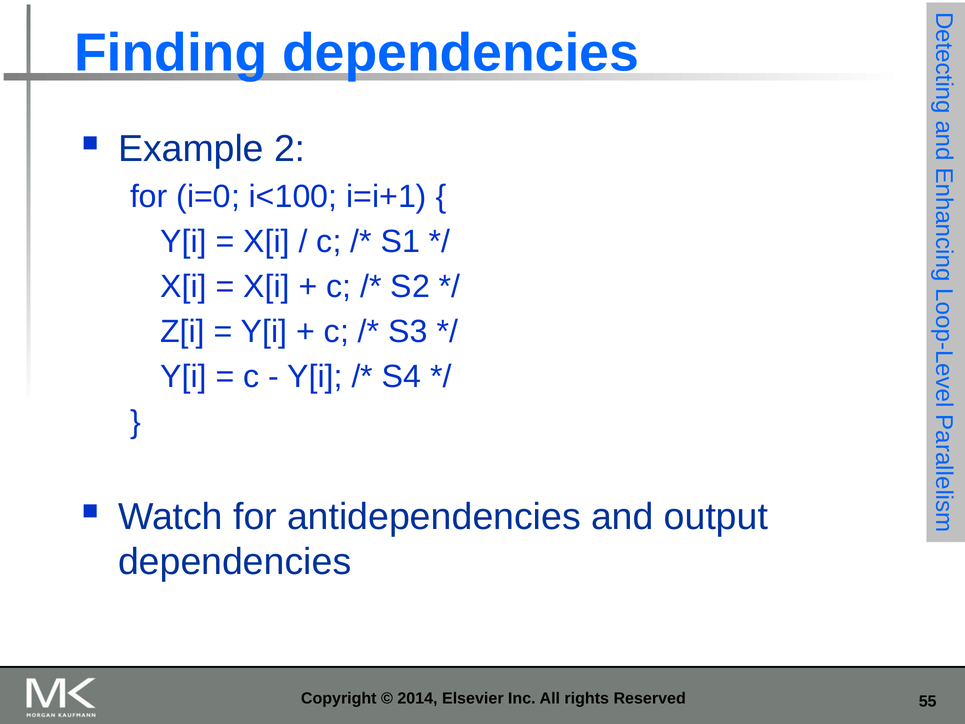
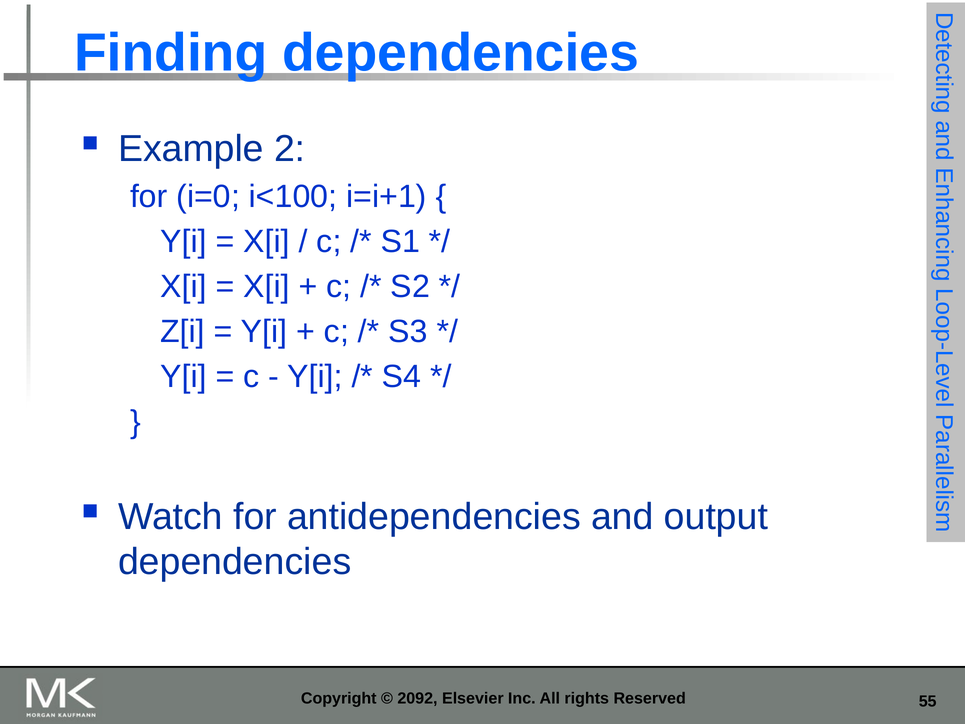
2014: 2014 -> 2092 (417, 698)
